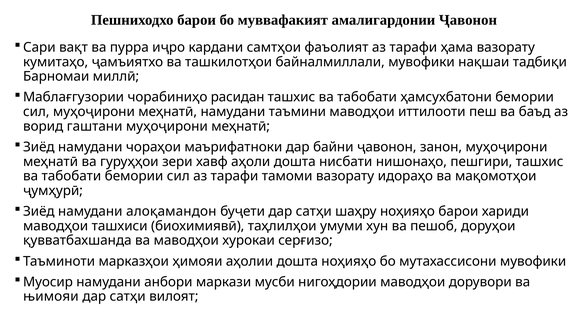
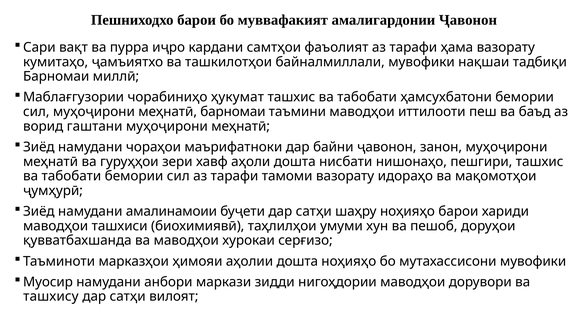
расидан: расидан -> ҳукумат (237, 97)
меҳнатӣ намудани: намудани -> барномаи (233, 112)
алоқамандон: алоқамандон -> амалинамоии (171, 211)
мусби: мусби -> зидди (275, 282)
њимояи: њимояи -> ташхису (51, 296)
